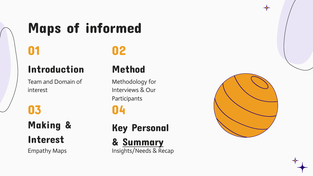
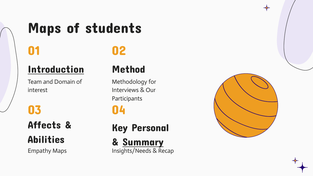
informed: informed -> students (113, 28)
Introduction underline: none -> present (56, 70)
Making: Making -> Affects (44, 125)
Interest: Interest -> Abilities (46, 140)
